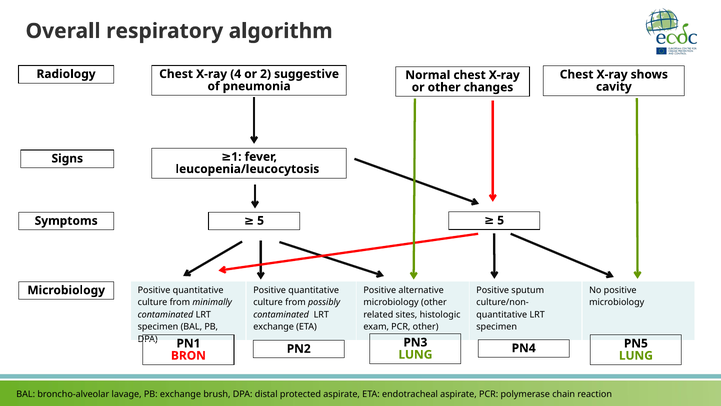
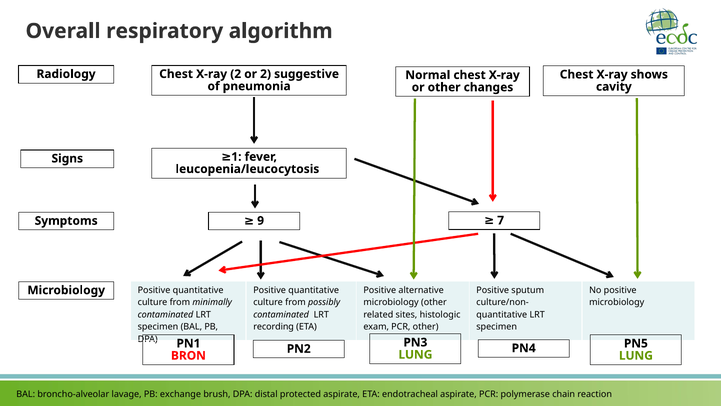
X-ray 4: 4 -> 2 (236, 74)
5: 5 -> 9 (261, 220)
5: 5 -> 7 (501, 220)
exchange: exchange -> recording (274, 327)
